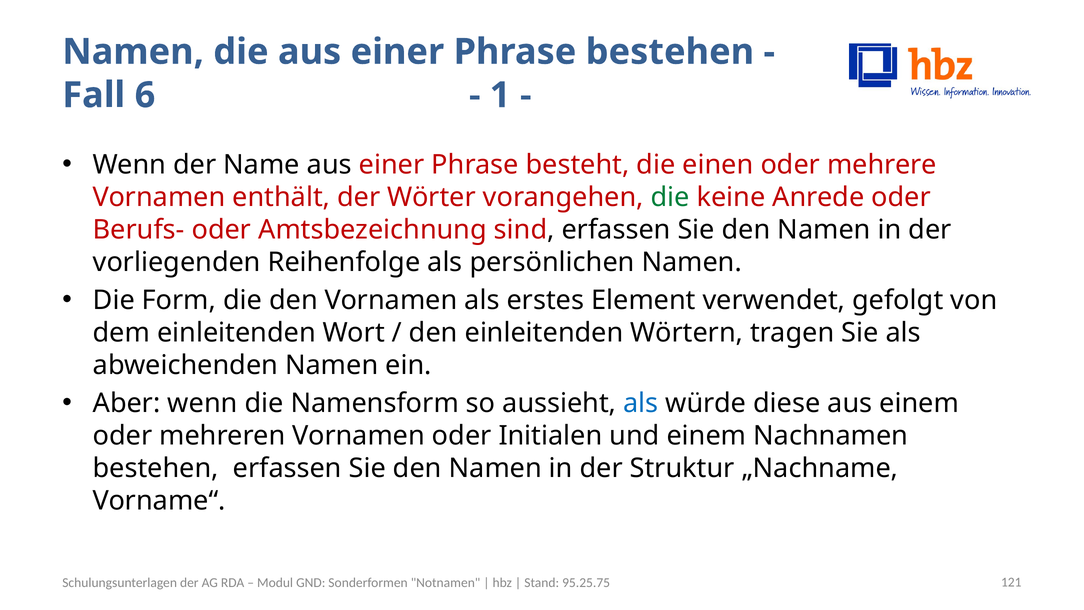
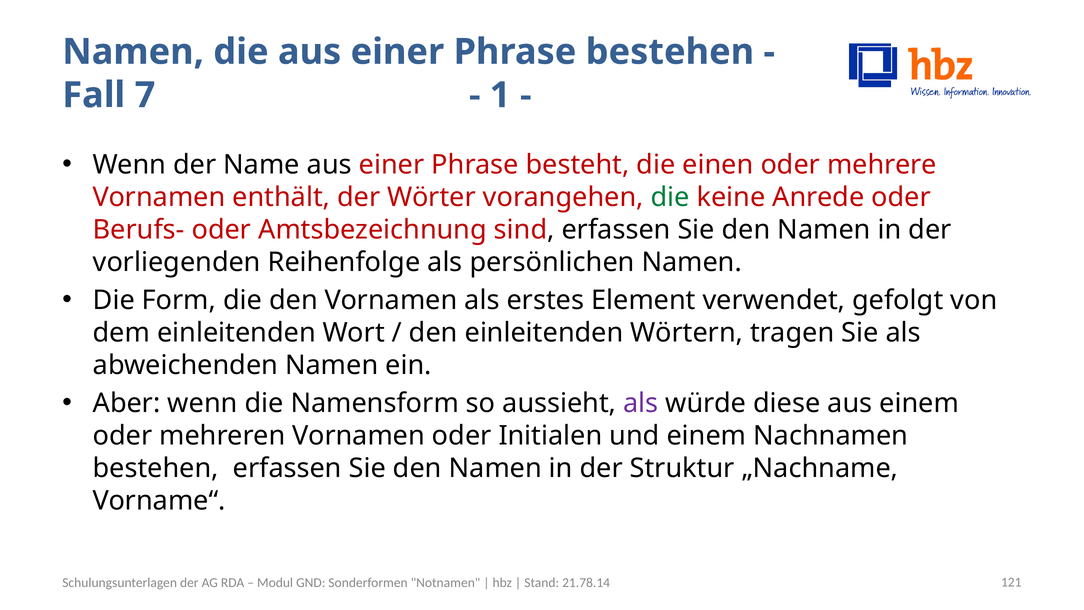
6: 6 -> 7 (145, 95)
als colour: blue -> purple (641, 403)
95.25.75: 95.25.75 -> 21.78.14 (586, 582)
